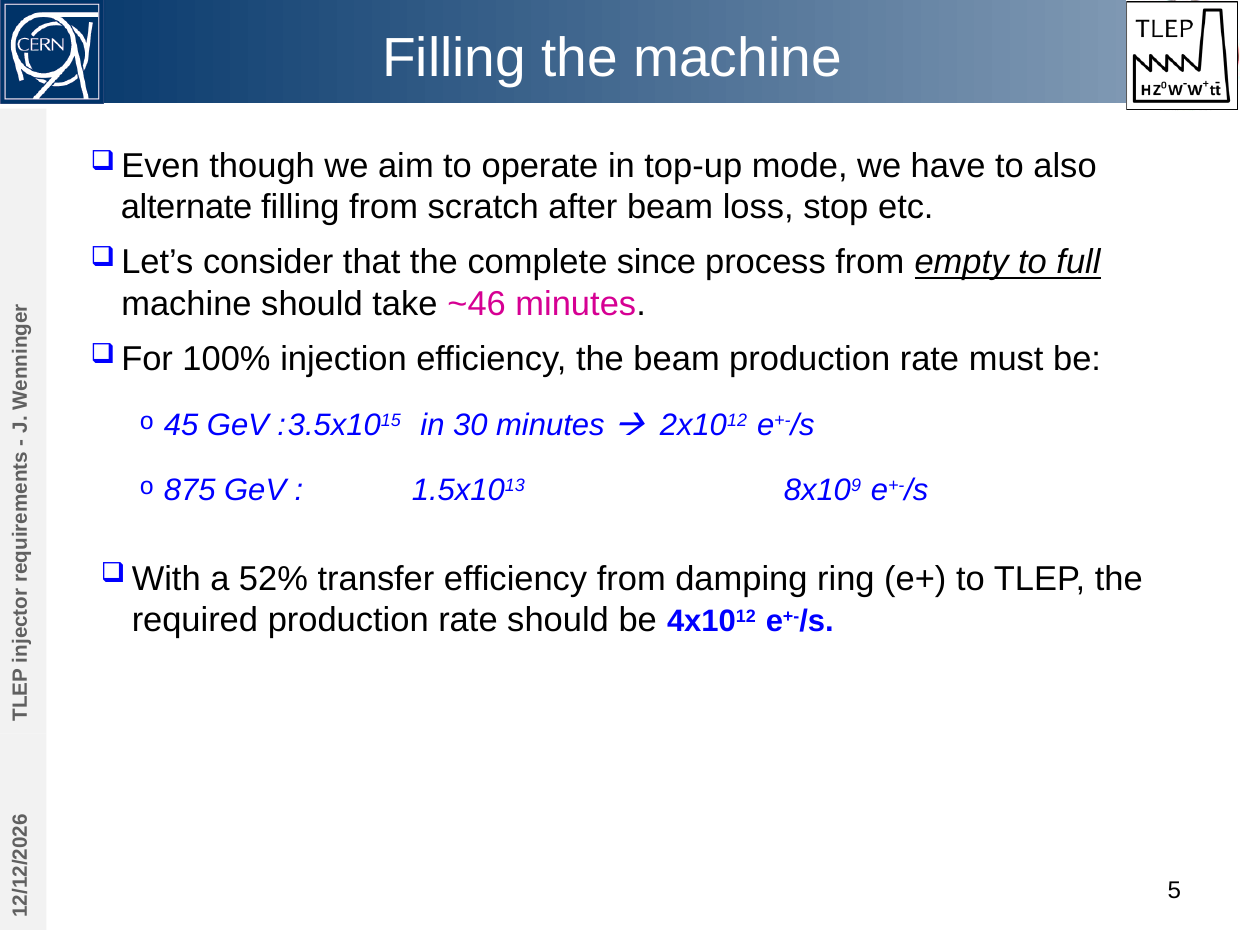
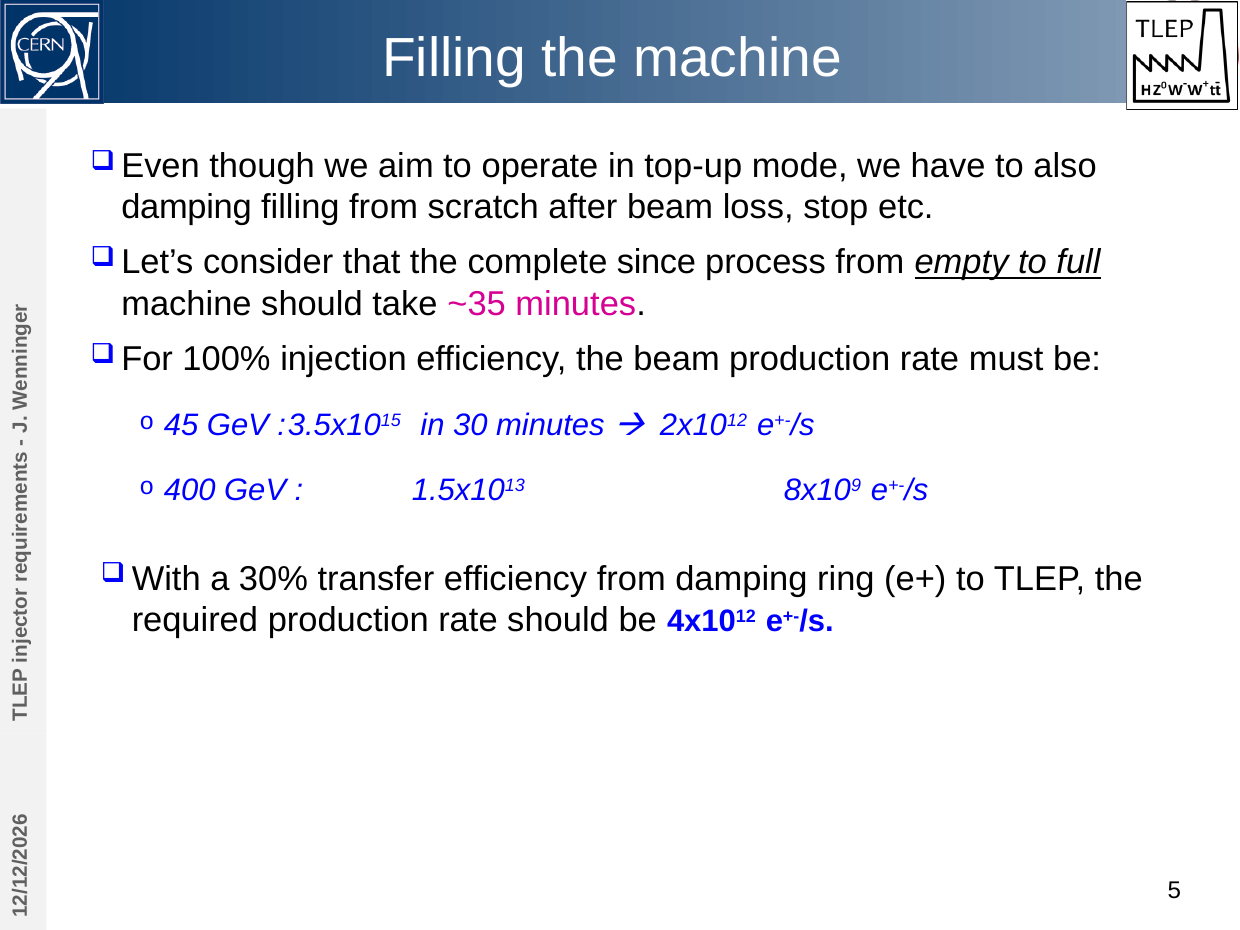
alternate: alternate -> damping (187, 207)
~46: ~46 -> ~35 (477, 304)
875: 875 -> 400 (190, 490)
52%: 52% -> 30% (273, 579)
